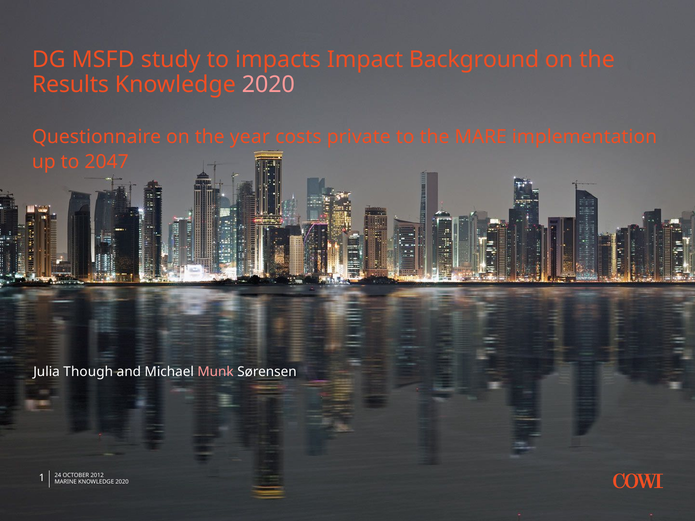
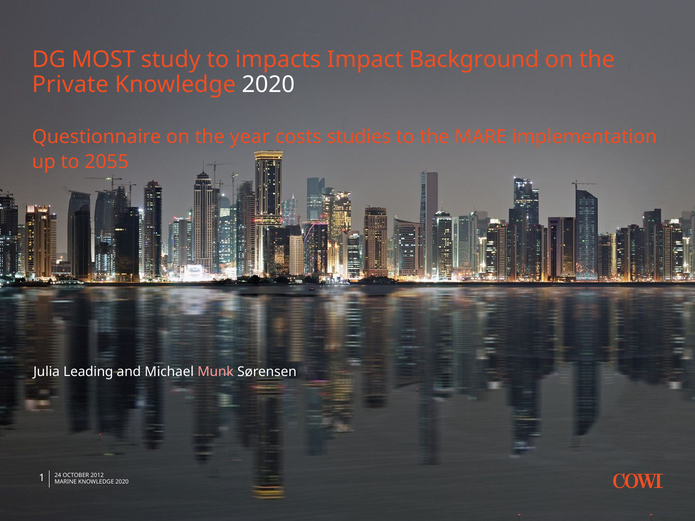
MSFD: MSFD -> MOST (103, 59)
Results: Results -> Private (70, 85)
2020 colour: pink -> white (268, 85)
private: private -> studies (359, 137)
2047: 2047 -> 2055 (107, 162)
Though: Though -> Leading (88, 372)
